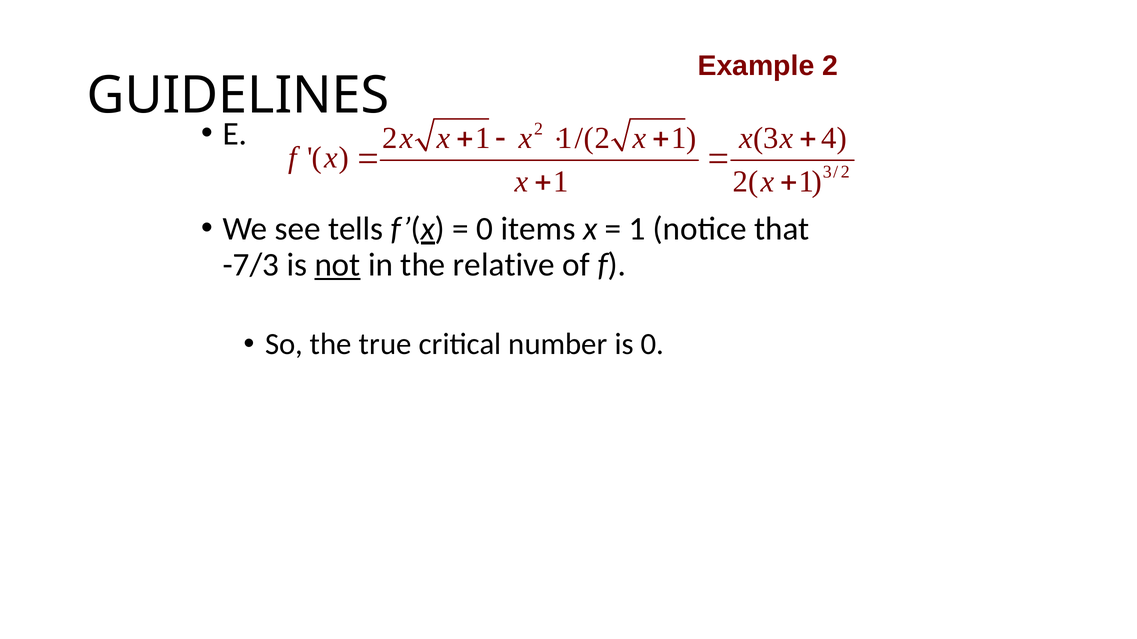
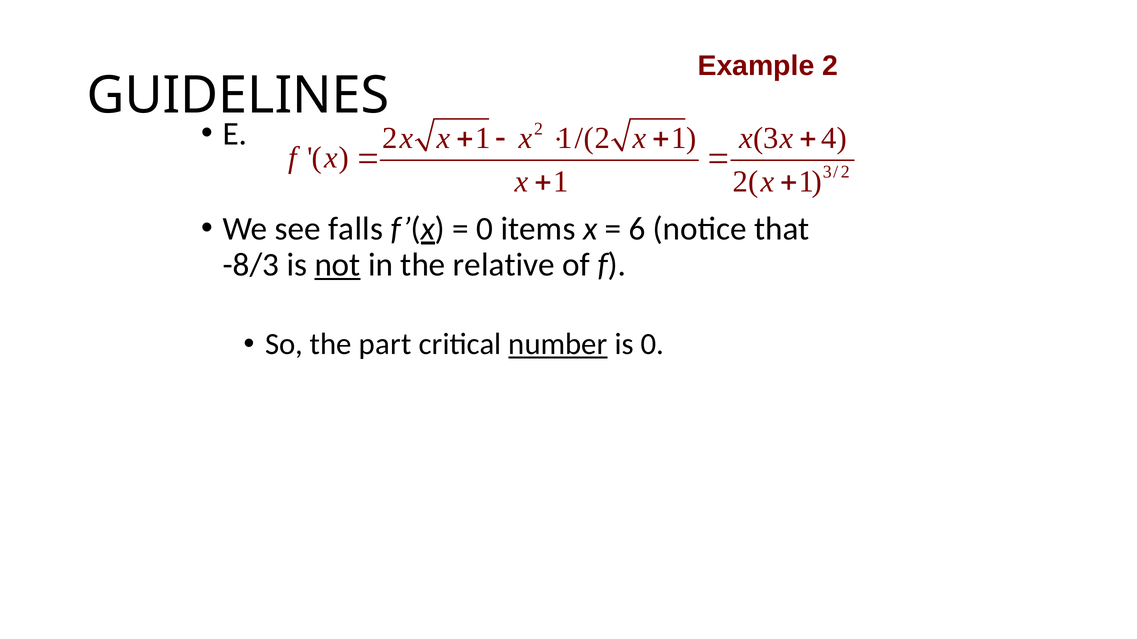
tells: tells -> falls (356, 229)
1: 1 -> 6 (637, 229)
-7/3: -7/3 -> -8/3 (251, 265)
true: true -> part (385, 344)
number underline: none -> present (558, 344)
